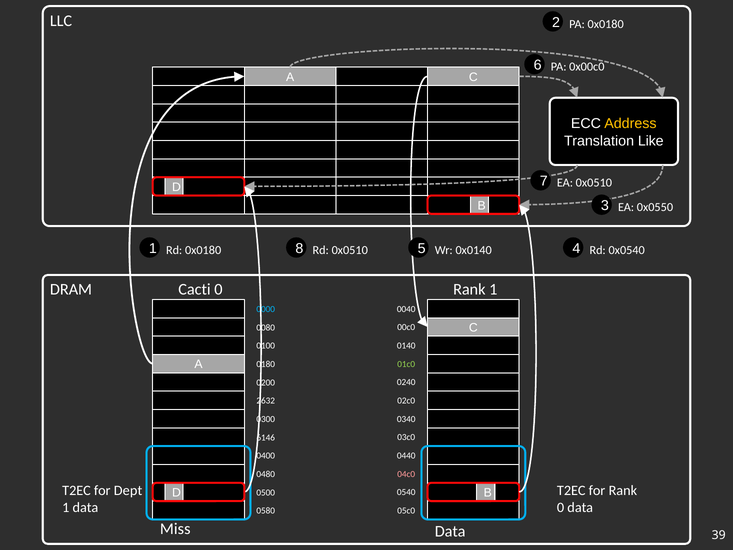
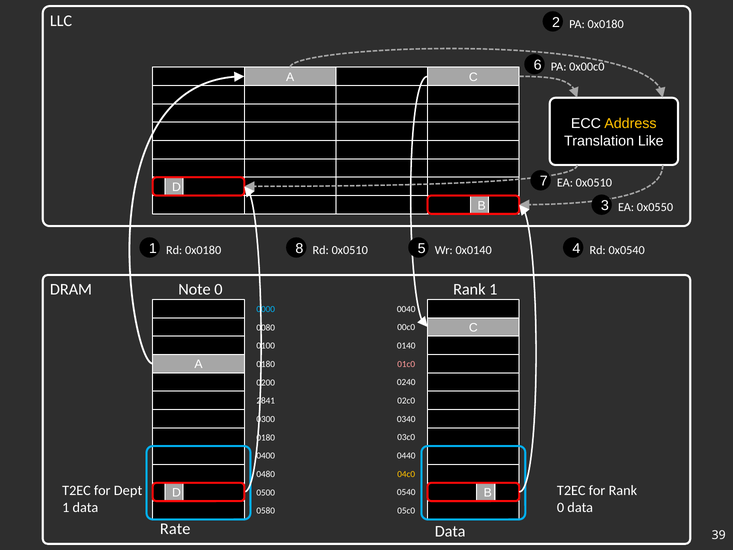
Cacti: Cacti -> Note (194, 289)
01c0 colour: light green -> pink (406, 364)
2632: 2632 -> 2841 (266, 401)
6146: 6146 -> 0180 (266, 437)
04c0 colour: pink -> yellow (406, 474)
Miss: Miss -> Rate (175, 529)
